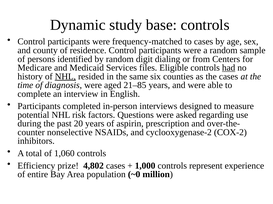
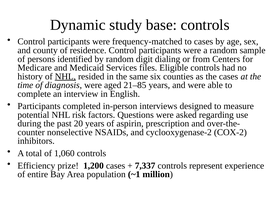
had underline: present -> none (229, 68)
4,802: 4,802 -> 1,200 (94, 166)
1,000: 1,000 -> 7,337 (145, 166)
~0: ~0 -> ~1 (134, 175)
